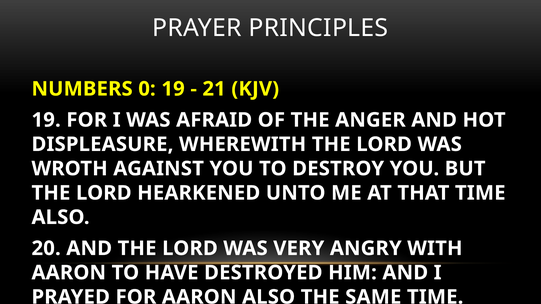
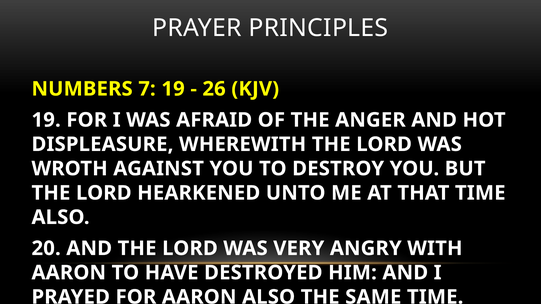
0: 0 -> 7 (147, 89)
21: 21 -> 26 (214, 89)
